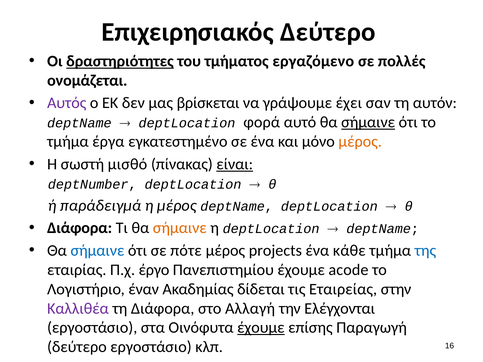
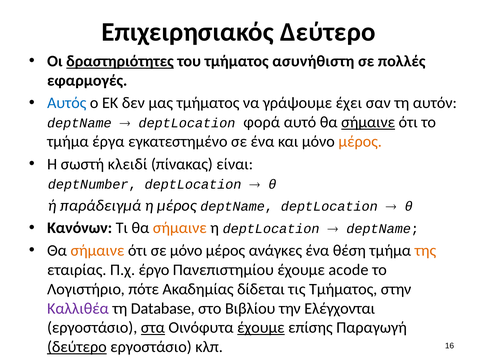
εργαζόμενο: εργαζόμενο -> ασυνήθιστη (313, 61)
ονομάζεται: ονομάζεται -> εφαρμογές (87, 81)
Αυτός colour: purple -> blue (67, 103)
μας βρίσκεται: βρίσκεται -> τμήματος (208, 103)
μισθό: μισθό -> κλειδί (128, 164)
είναι underline: present -> none (235, 164)
Διάφορα: Διάφορα -> Κανόνων (80, 228)
σήμαινε colour: blue -> orange (97, 251)
σε πότε: πότε -> μόνο (186, 251)
projects: projects -> ανάγκες (275, 251)
κάθε: κάθε -> θέση (349, 251)
της colour: blue -> orange (425, 251)
έναν: έναν -> πότε (144, 289)
τις Εταιρείας: Εταιρείας -> Τμήματος (343, 289)
τη Διάφορα: Διάφορα -> Database (163, 309)
Αλλαγή: Αλλαγή -> Βιβλίου (250, 309)
στα underline: none -> present (153, 328)
δεύτερο underline: none -> present (77, 347)
